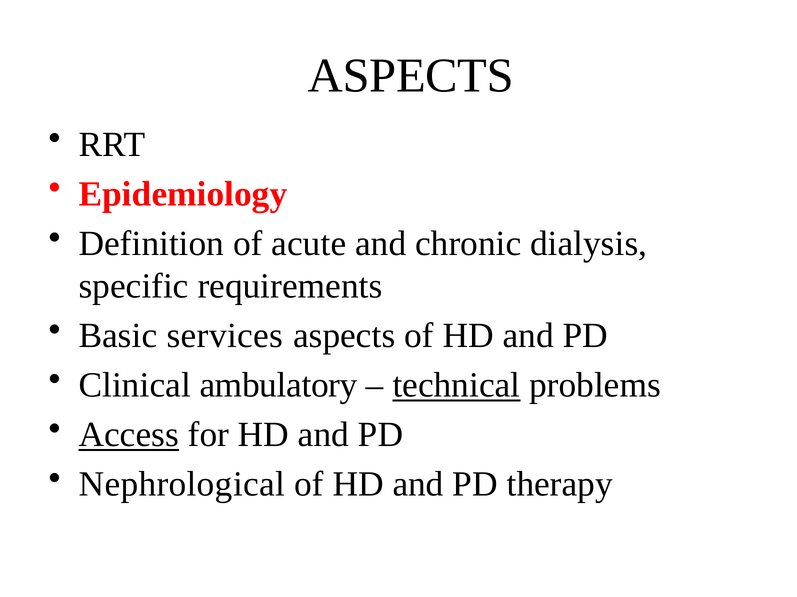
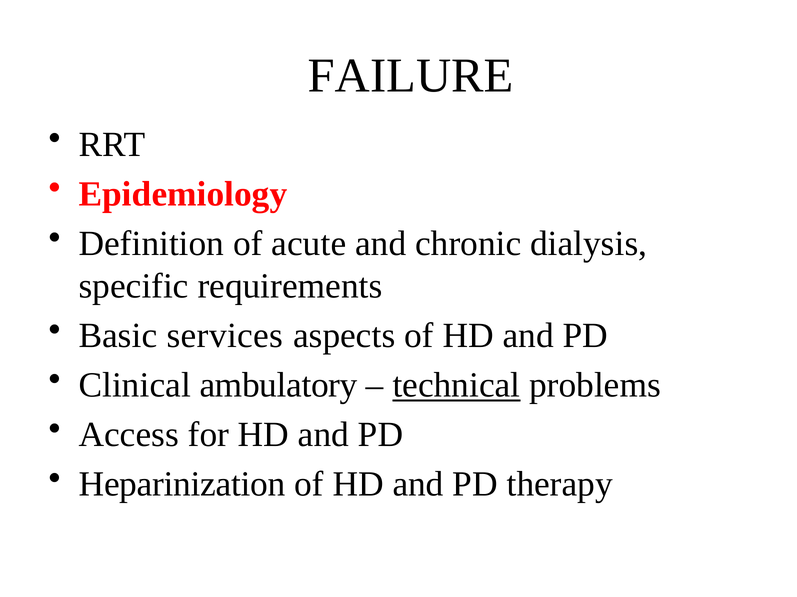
ASPECTS: ASPECTS -> FAILURE (411, 76)
Access underline: present -> none (129, 435)
Nephrological: Nephrological -> Heparinization (182, 485)
